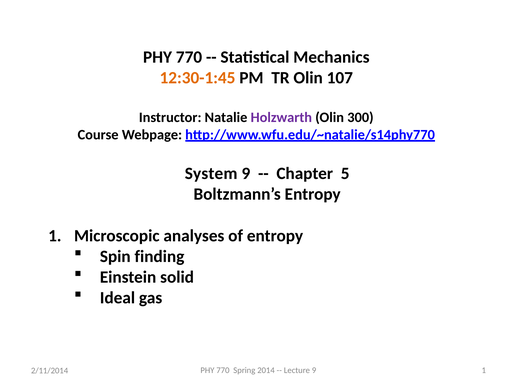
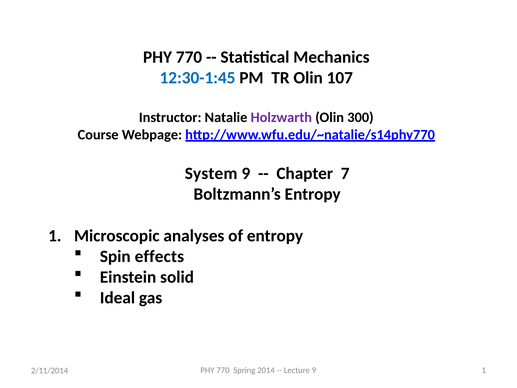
12:30-1:45 colour: orange -> blue (198, 78)
5: 5 -> 7 (345, 173)
finding: finding -> effects (159, 256)
